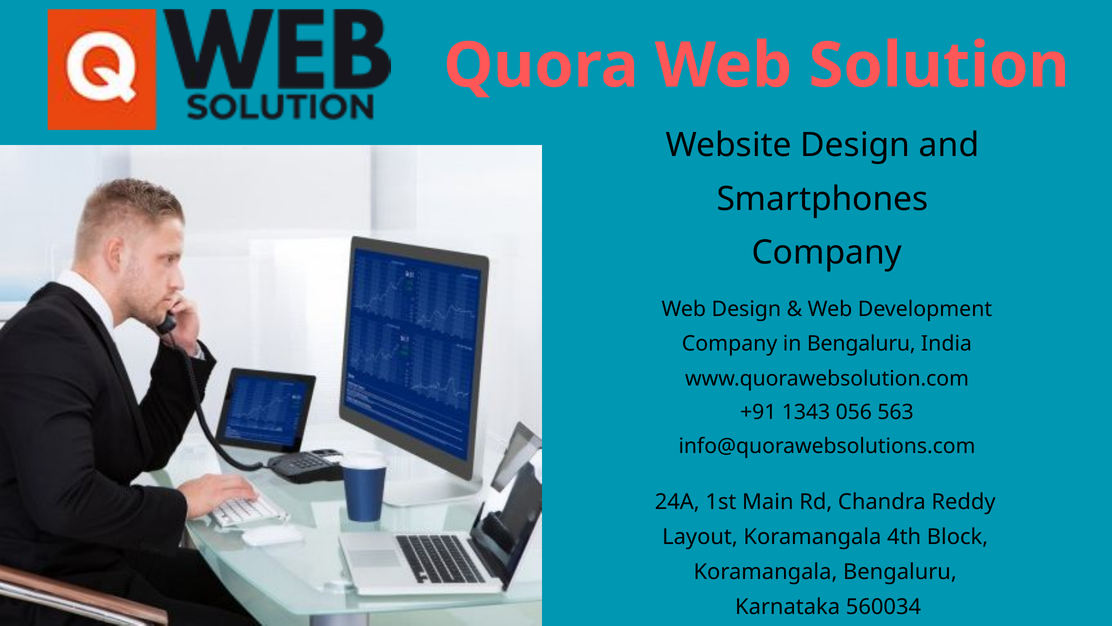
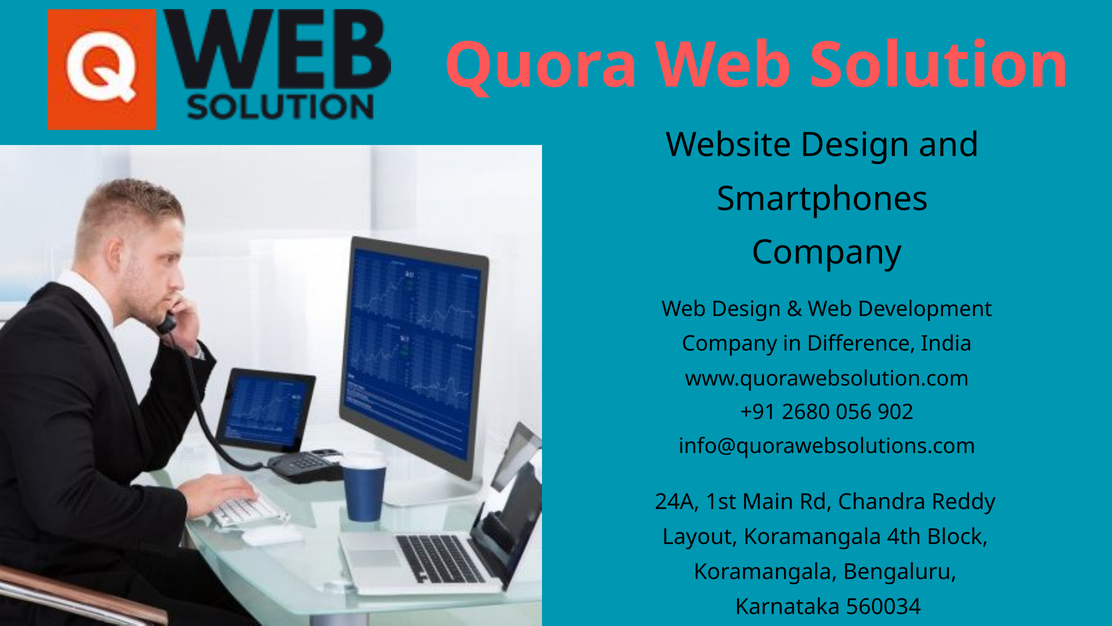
in Bengaluru: Bengaluru -> Difference (861, 343)
1343: 1343 -> 2680 (806, 412)
563: 563 -> 902 (896, 412)
